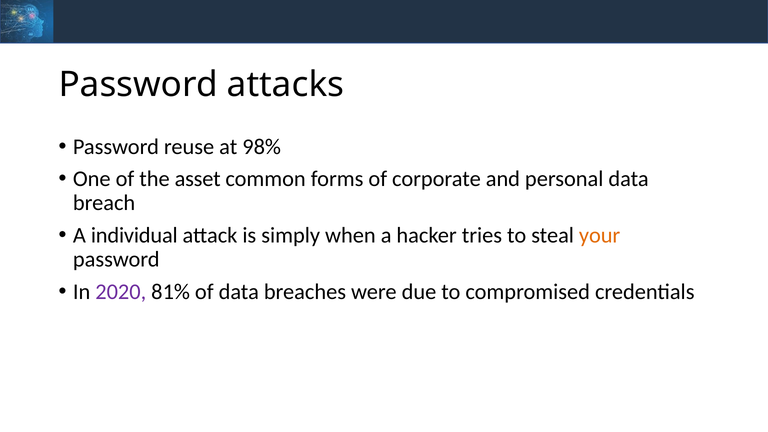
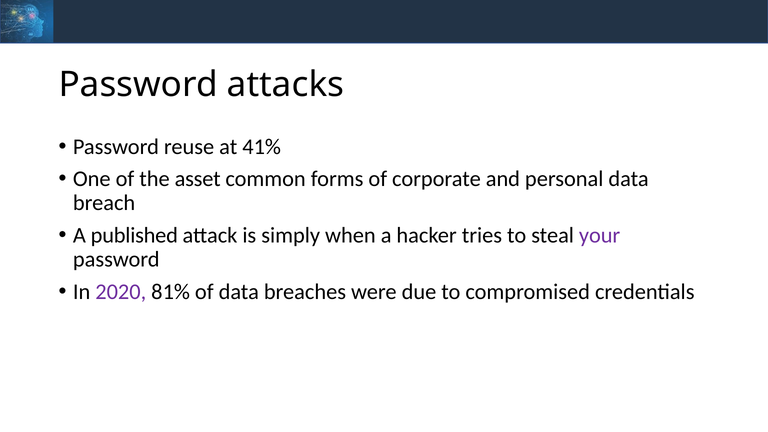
98%: 98% -> 41% (262, 147)
individual: individual -> published (134, 235)
your colour: orange -> purple (600, 235)
